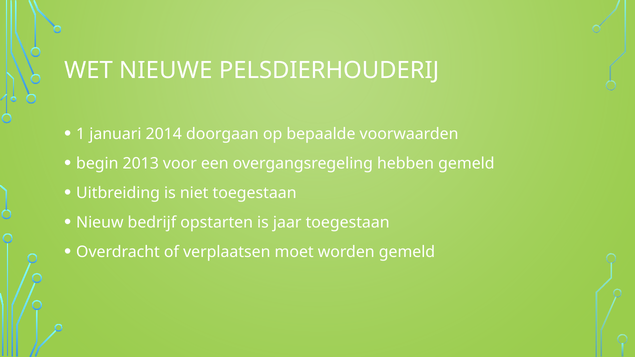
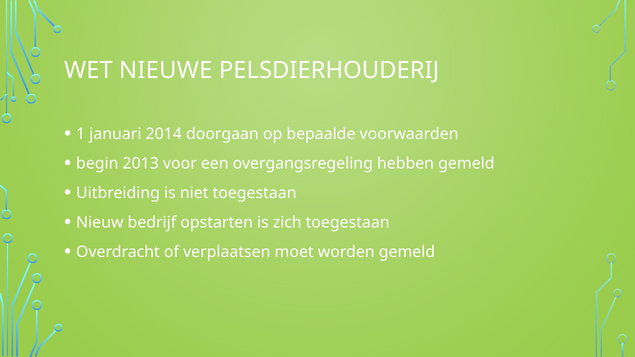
jaar: jaar -> zich (287, 222)
